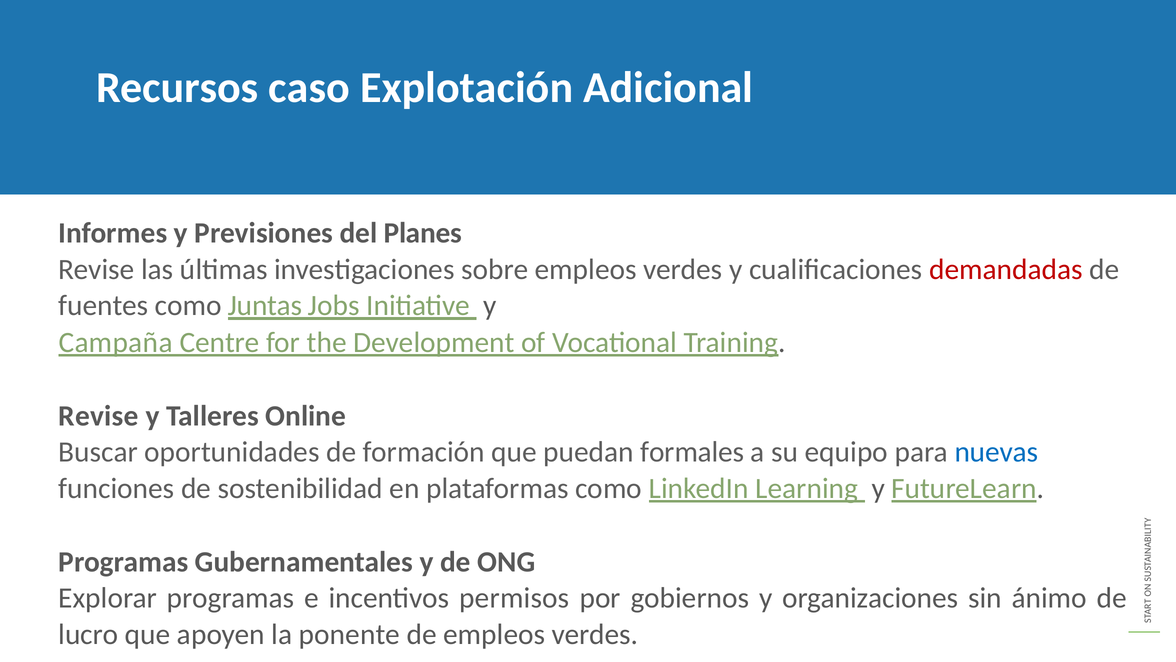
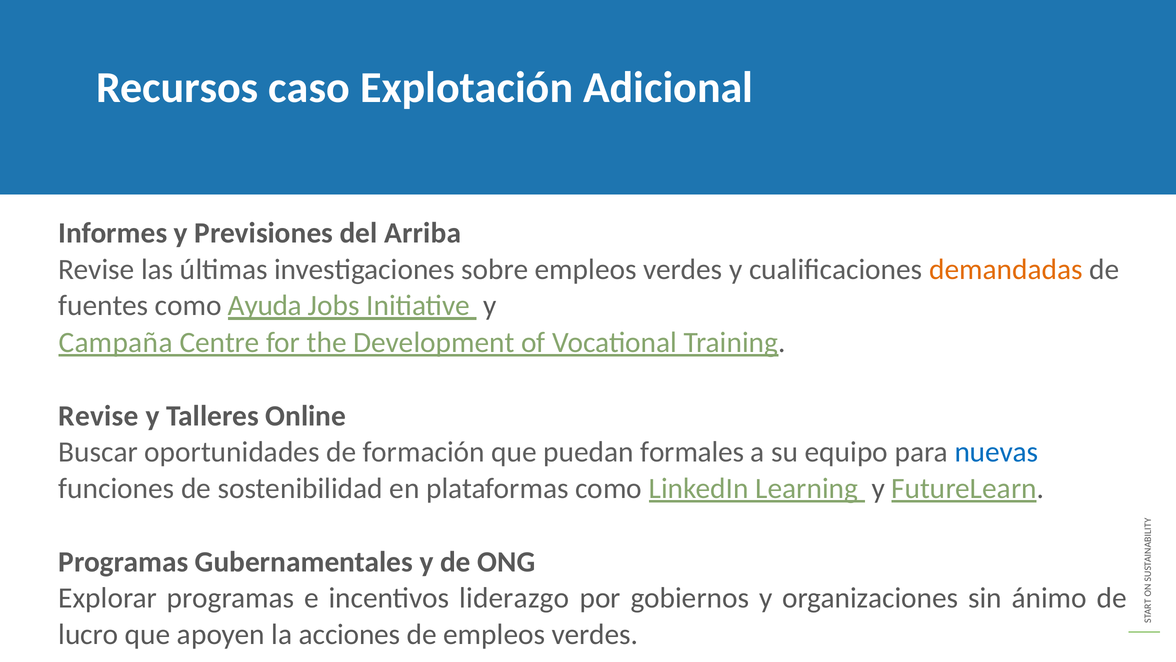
Planes: Planes -> Arriba (423, 233)
demandadas colour: red -> orange (1006, 269)
Juntas: Juntas -> Ayuda (265, 305)
permisos: permisos -> liderazgo (514, 598)
ponente: ponente -> acciones (350, 634)
